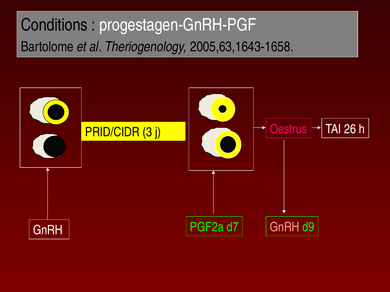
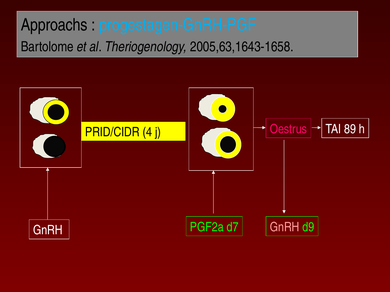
Conditions: Conditions -> Approachs (54, 25)
progestagen-GnRH-PGF colour: white -> light blue (178, 25)
26: 26 -> 89 (350, 129)
3: 3 -> 4 (147, 132)
